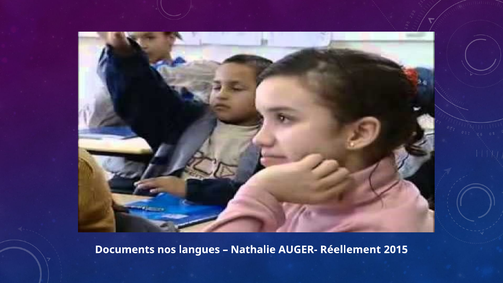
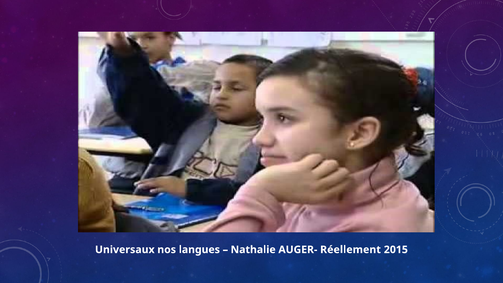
Documents: Documents -> Universaux (125, 250)
